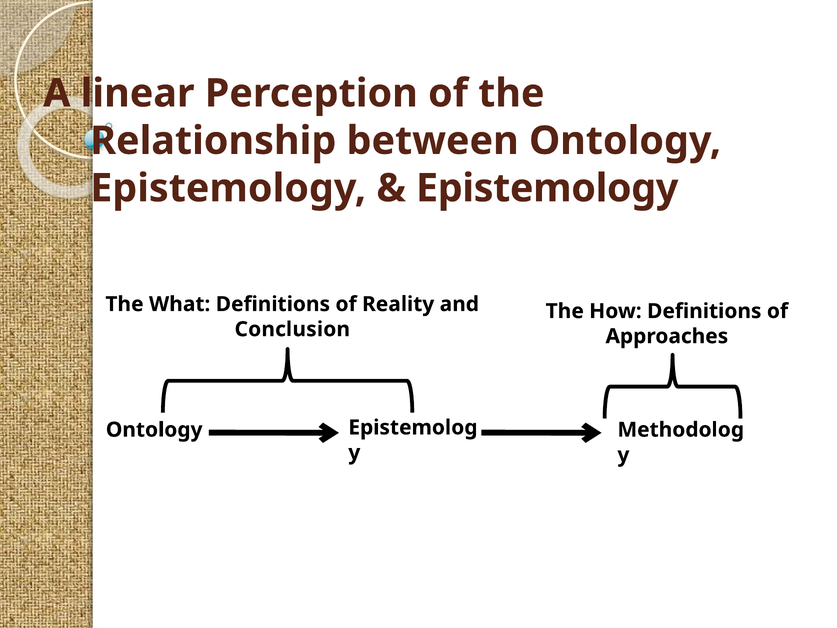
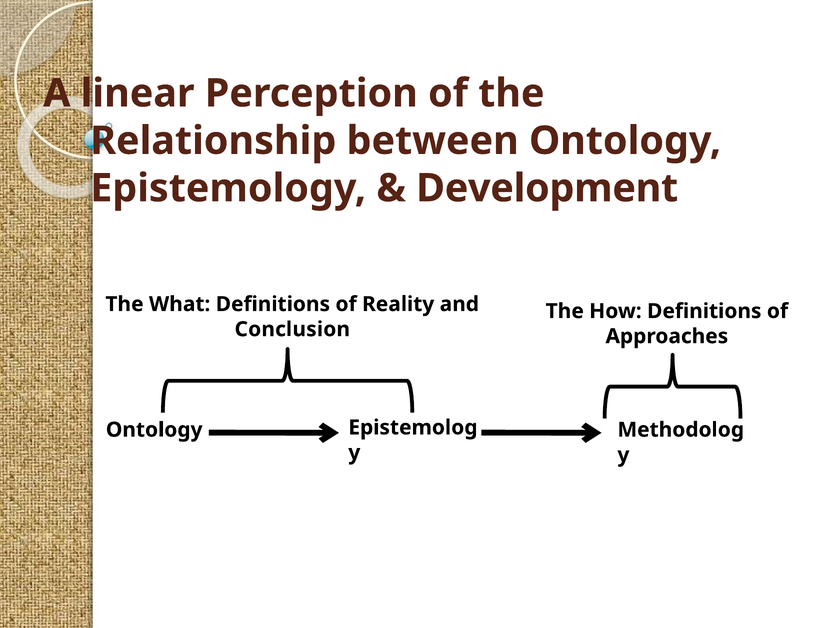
Epistemology: Epistemology -> Development (547, 188)
